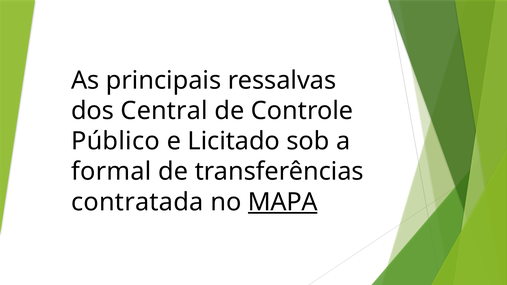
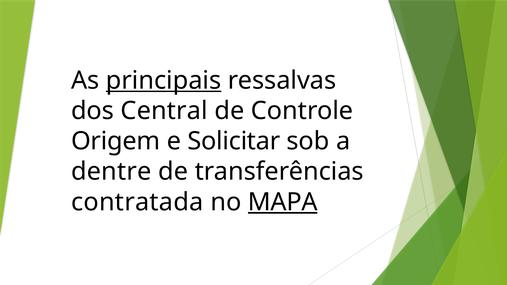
principais underline: none -> present (164, 80)
Público: Público -> Origem (116, 141)
Licitado: Licitado -> Solicitar (234, 141)
formal: formal -> dentre (111, 172)
